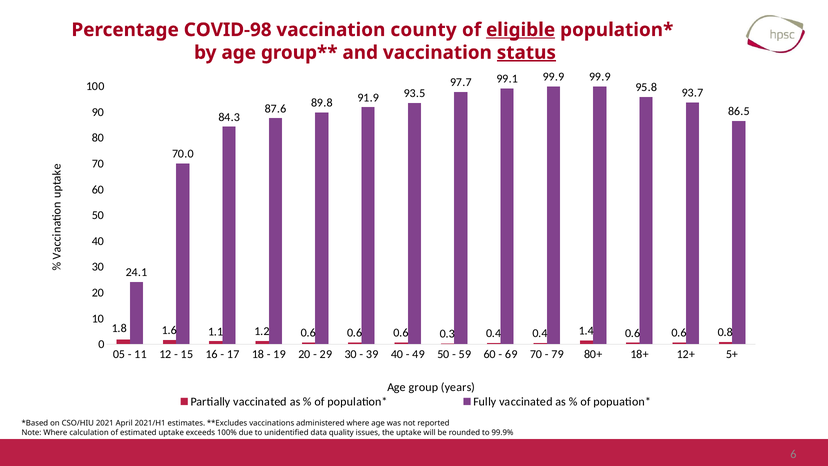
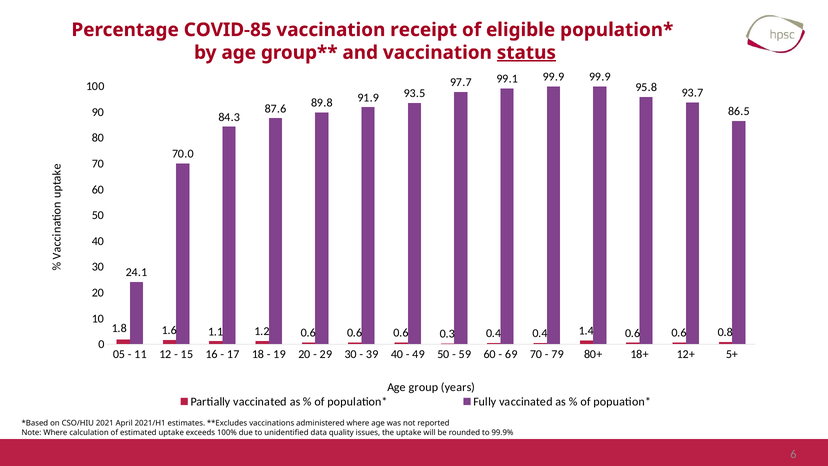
COVID-98: COVID-98 -> COVID-85 (228, 30)
county: county -> receipt (424, 30)
eligible underline: present -> none (521, 30)
